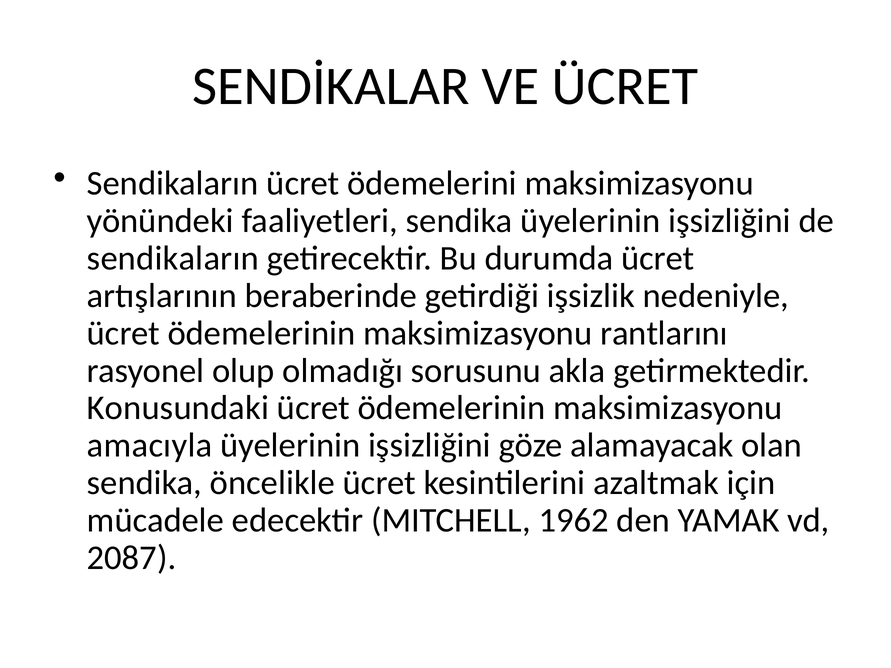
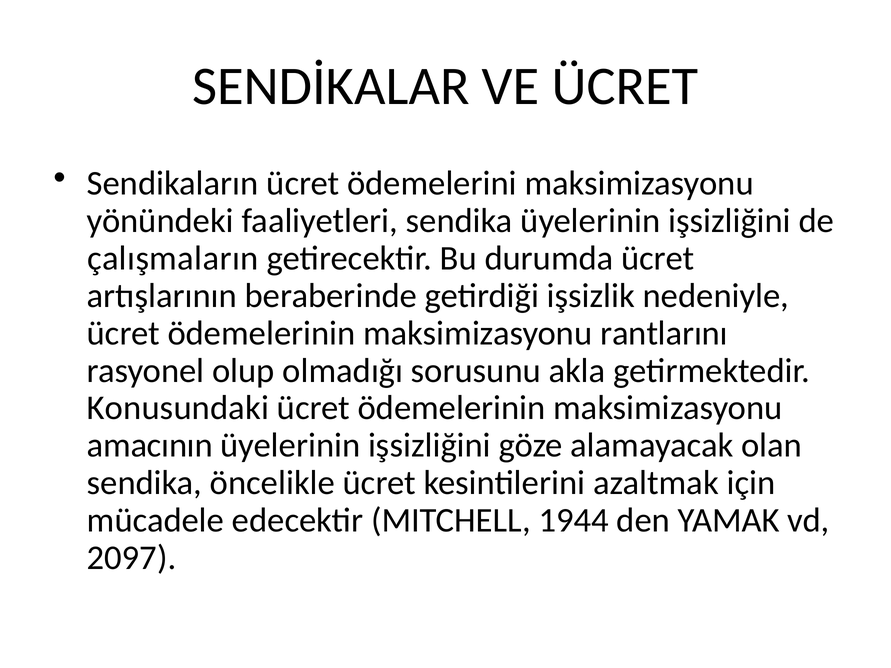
sendikaların: sendikaların -> çalışmaların (173, 258)
amacıyla: amacıyla -> amacının (150, 446)
1962: 1962 -> 1944 (574, 520)
2087: 2087 -> 2097 (132, 558)
